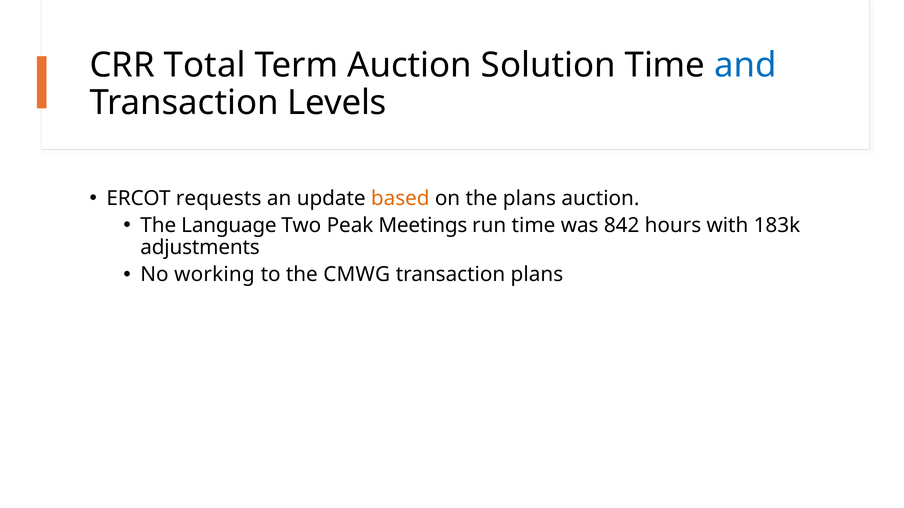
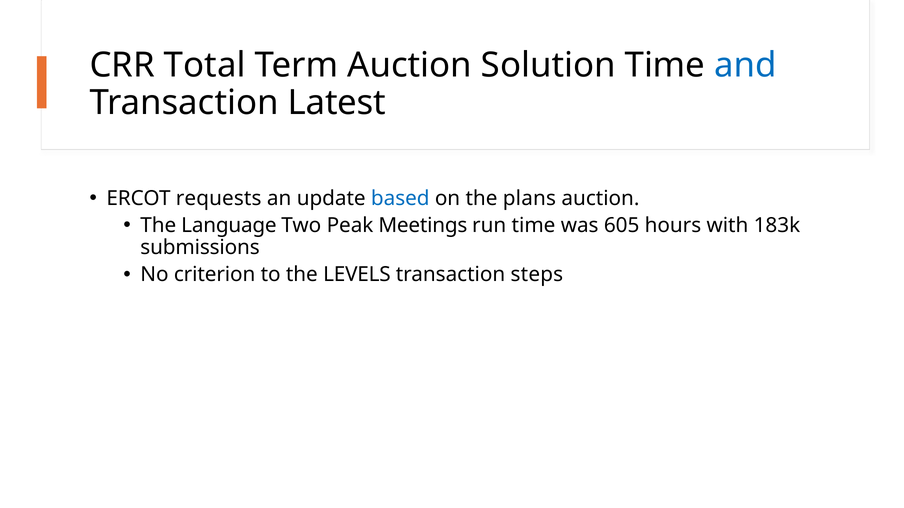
Levels: Levels -> Latest (337, 103)
based colour: orange -> blue (400, 198)
842: 842 -> 605 (622, 225)
adjustments: adjustments -> submissions (200, 248)
working: working -> criterion (215, 275)
CMWG: CMWG -> LEVELS (357, 275)
transaction plans: plans -> steps (537, 275)
